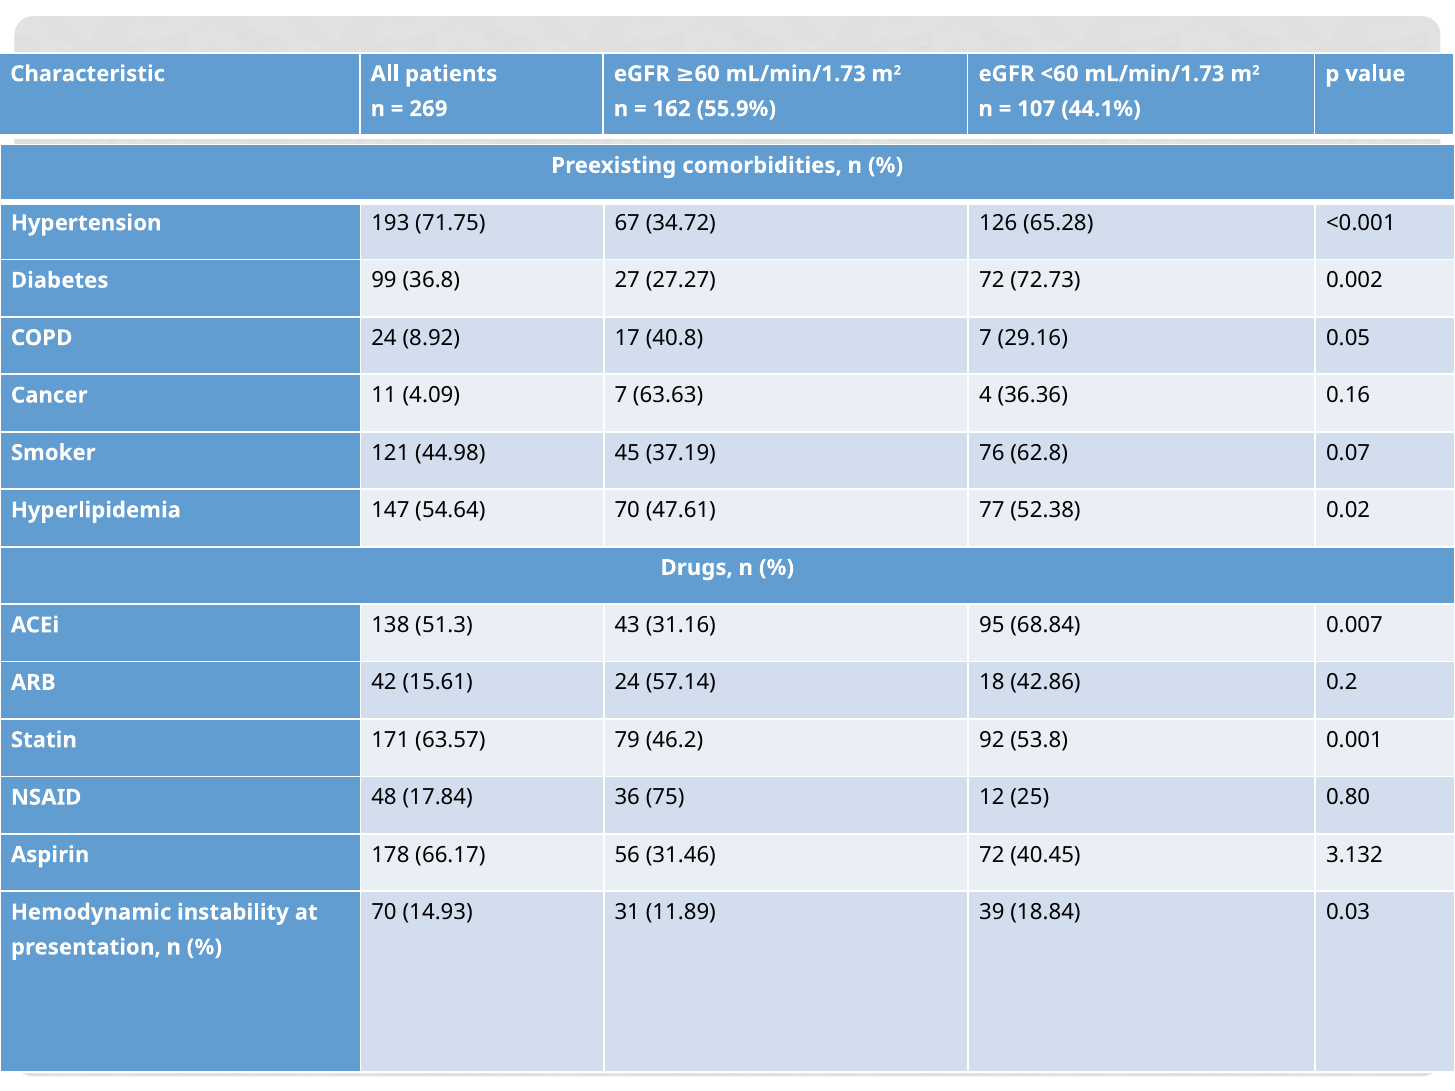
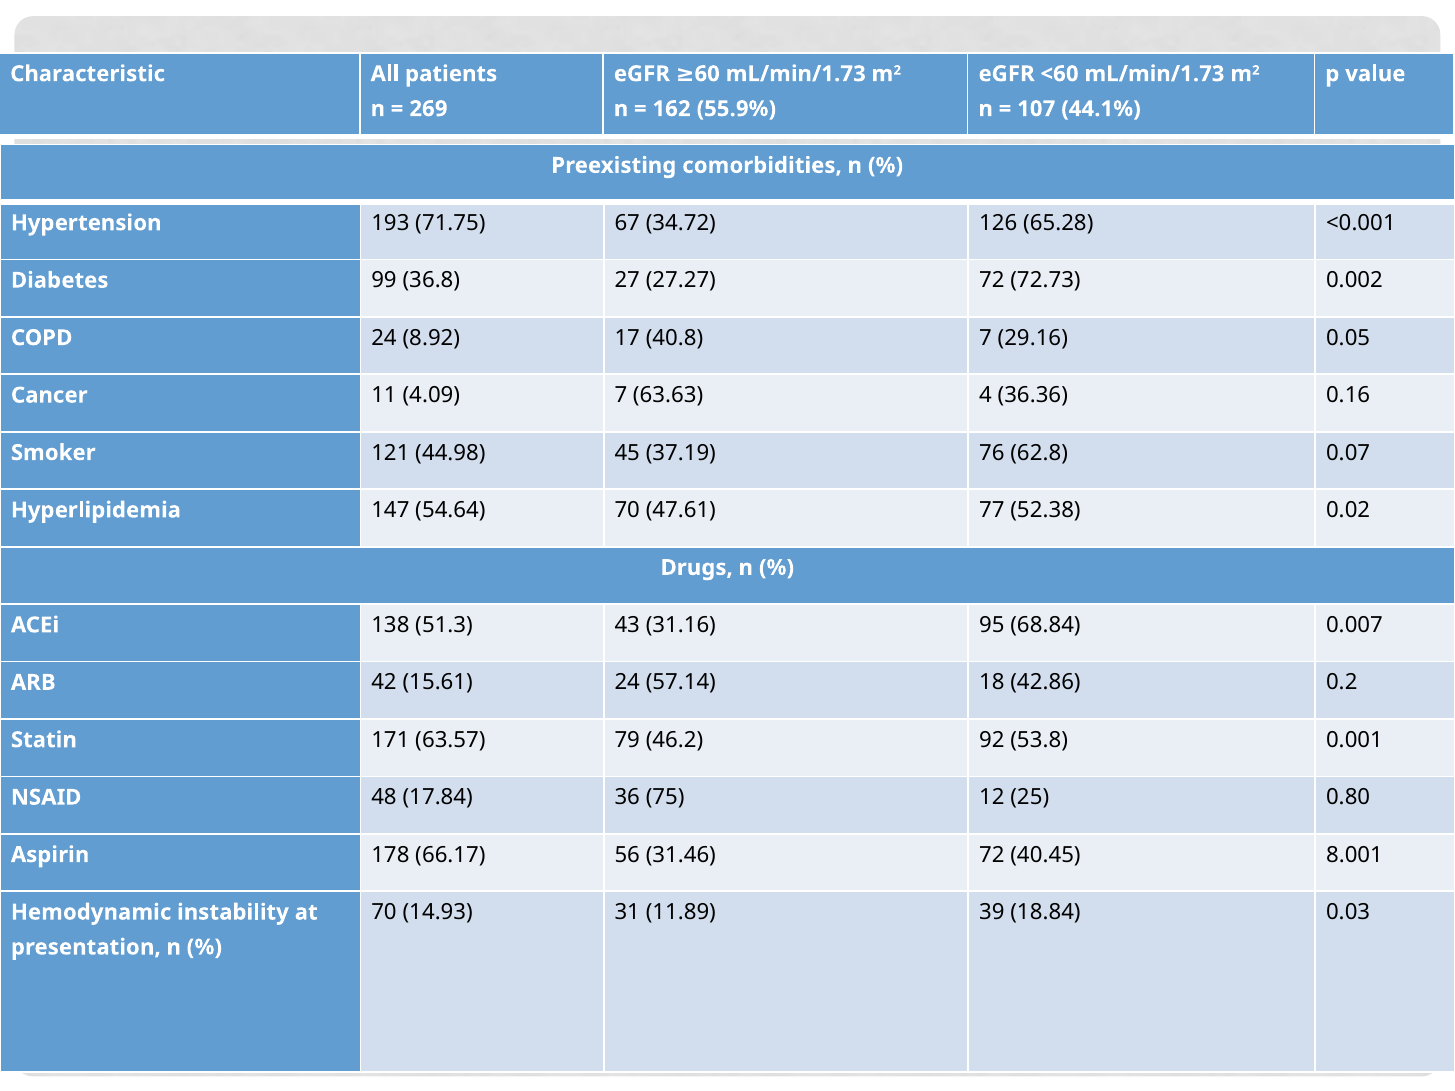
3.132: 3.132 -> 8.001 (1354, 855)
